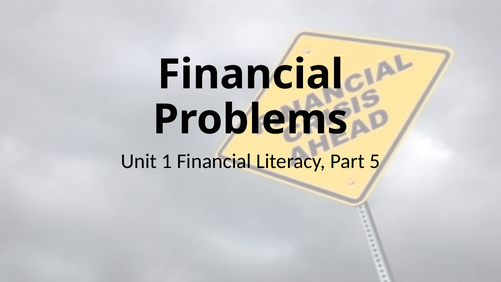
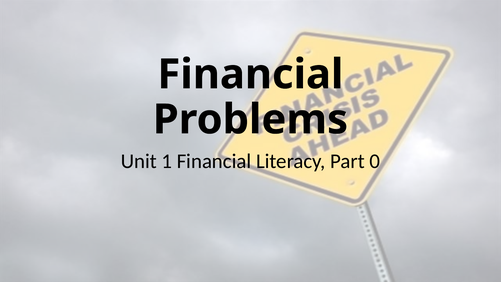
5: 5 -> 0 (375, 161)
